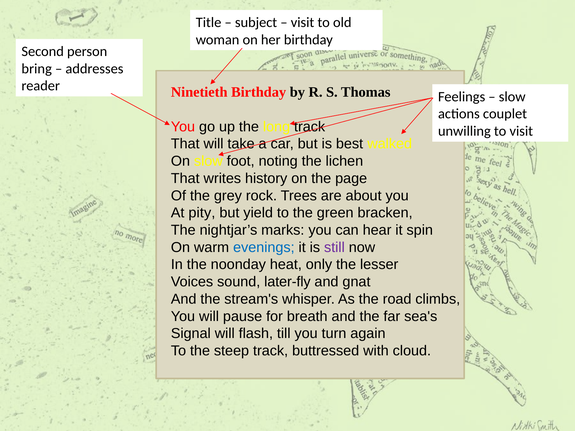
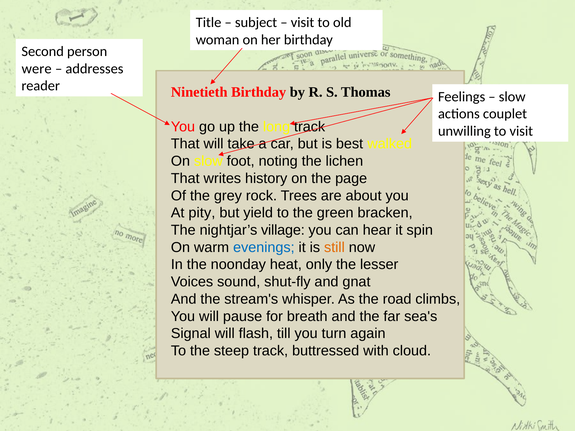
bring: bring -> were (37, 69)
marks: marks -> village (283, 230)
still colour: purple -> orange (334, 247)
later-fly: later-fly -> shut-fly (287, 282)
